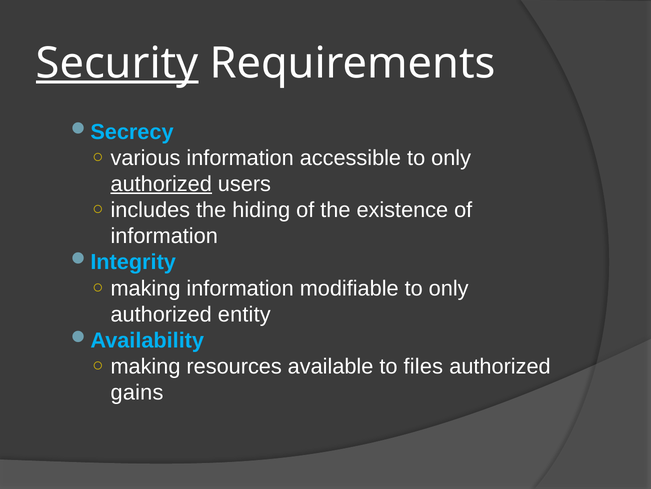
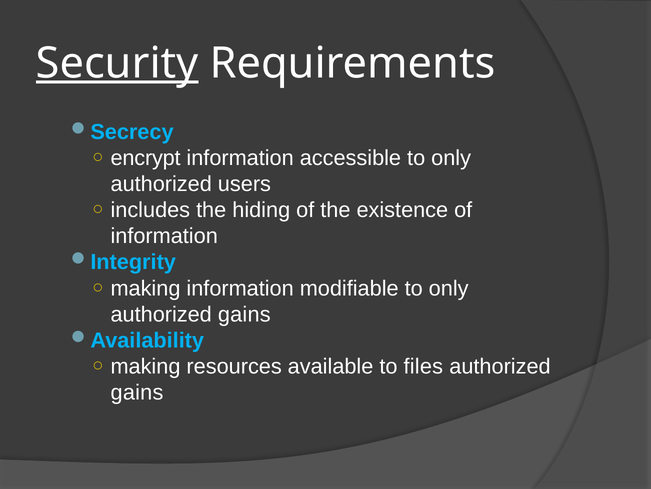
various: various -> encrypt (146, 158)
authorized underline: present -> none (161, 184)
entity: entity -> gains (244, 314)
